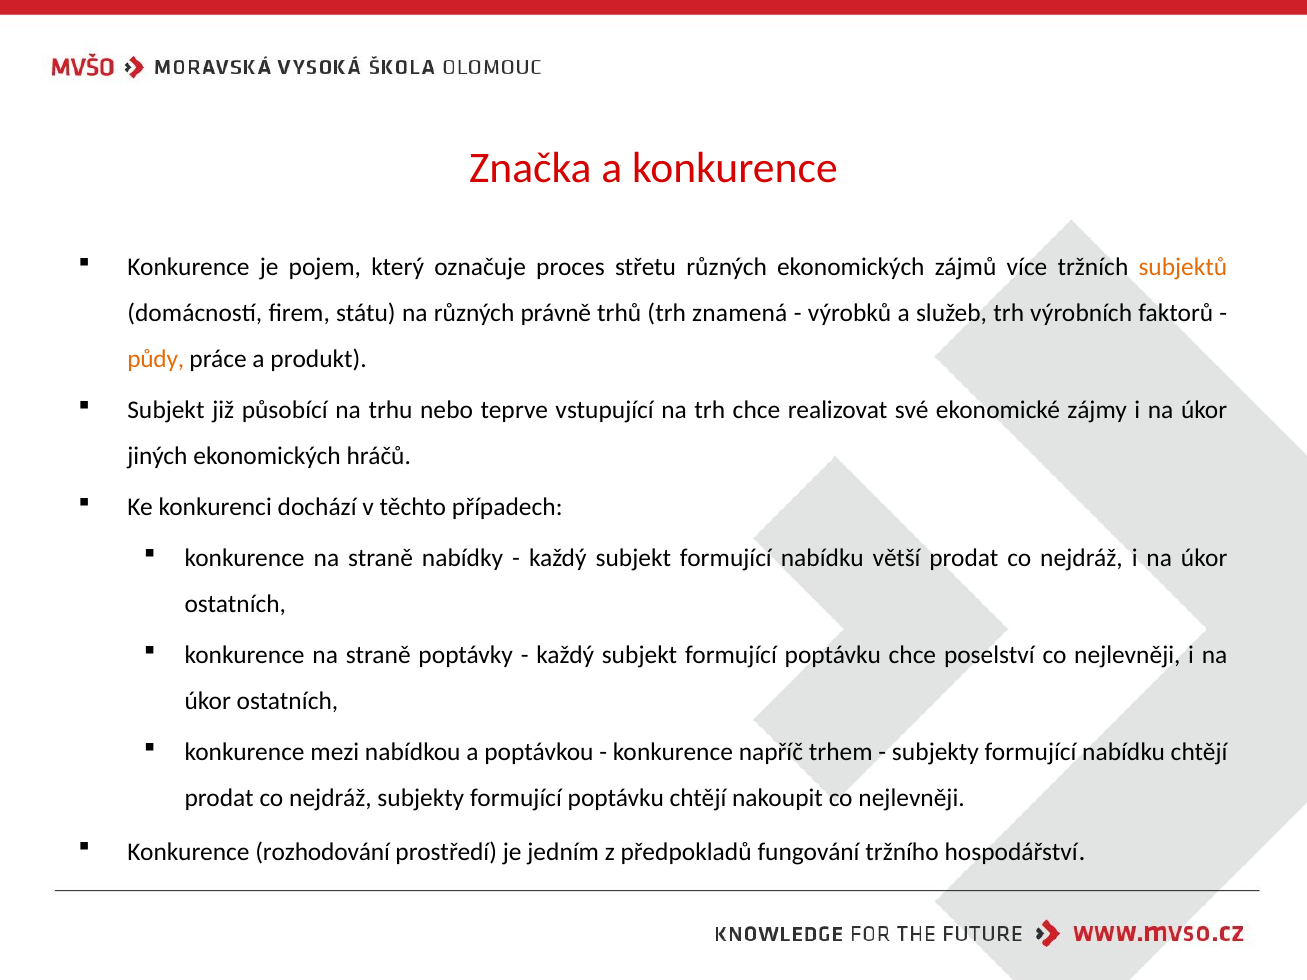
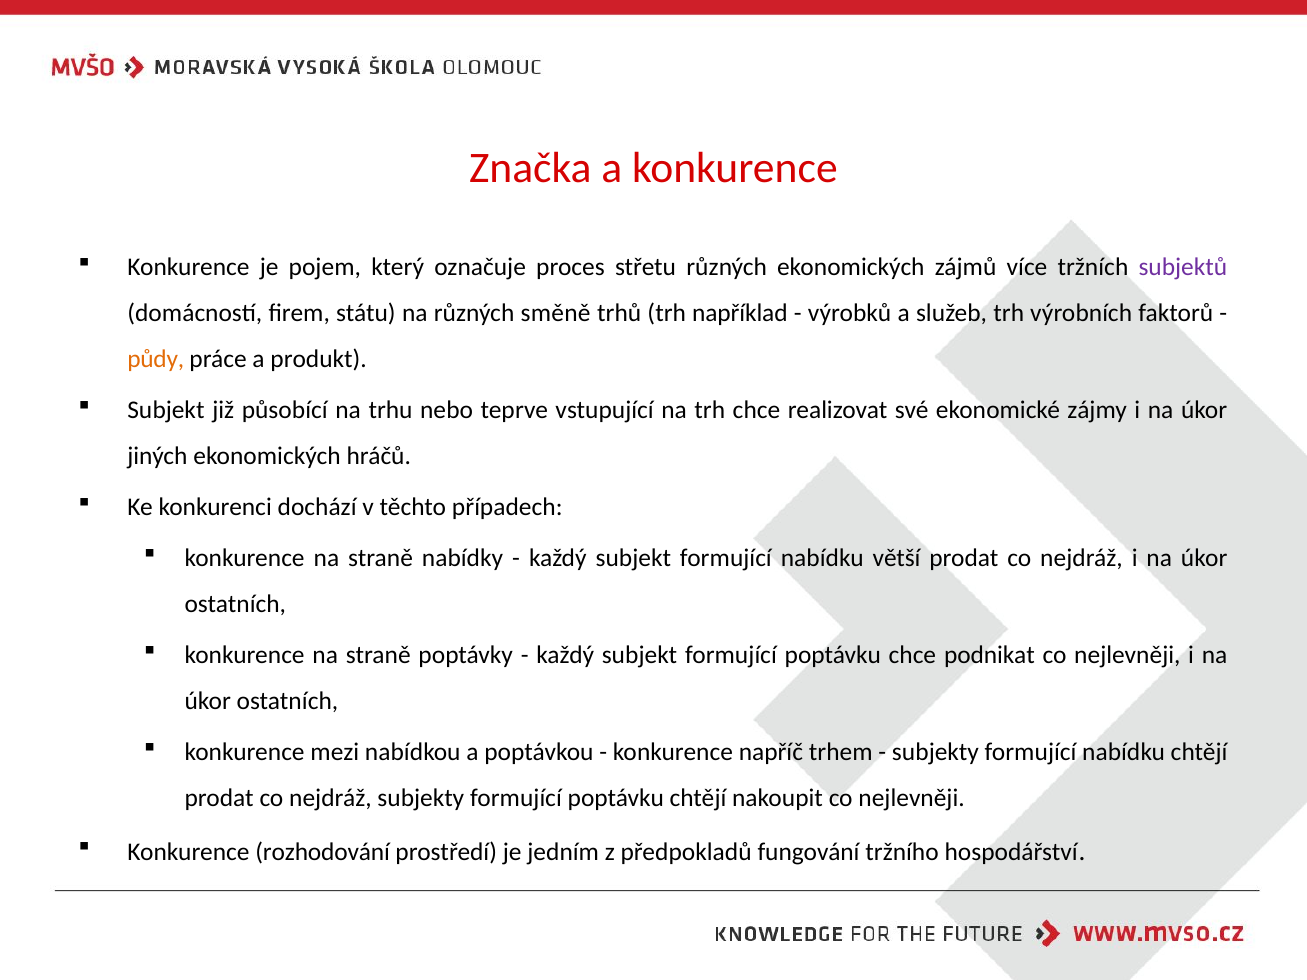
subjektů colour: orange -> purple (1183, 268)
právně: právně -> směně (556, 313)
znamená: znamená -> například (740, 313)
poselství: poselství -> podnikat (989, 655)
